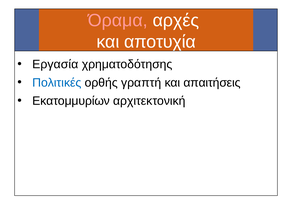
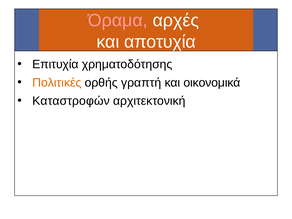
Εργασία: Εργασία -> Επιτυχία (55, 64)
Πολιτικές colour: blue -> orange (57, 83)
απαιτήσεις: απαιτήσεις -> οικονομικά (212, 83)
Εκατομμυρίων: Εκατομμυρίων -> Καταστροφών (71, 101)
